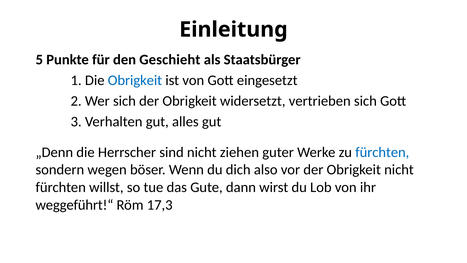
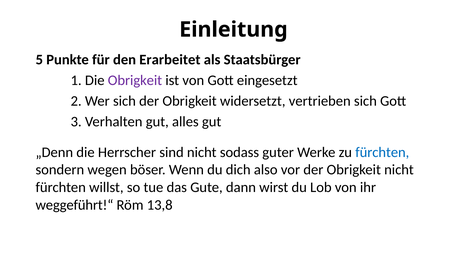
Geschieht: Geschieht -> Erarbeitet (170, 60)
Obrigkeit colour: blue -> purple (135, 80)
ziehen: ziehen -> sodass (239, 152)
17,3: 17,3 -> 13,8 (160, 205)
